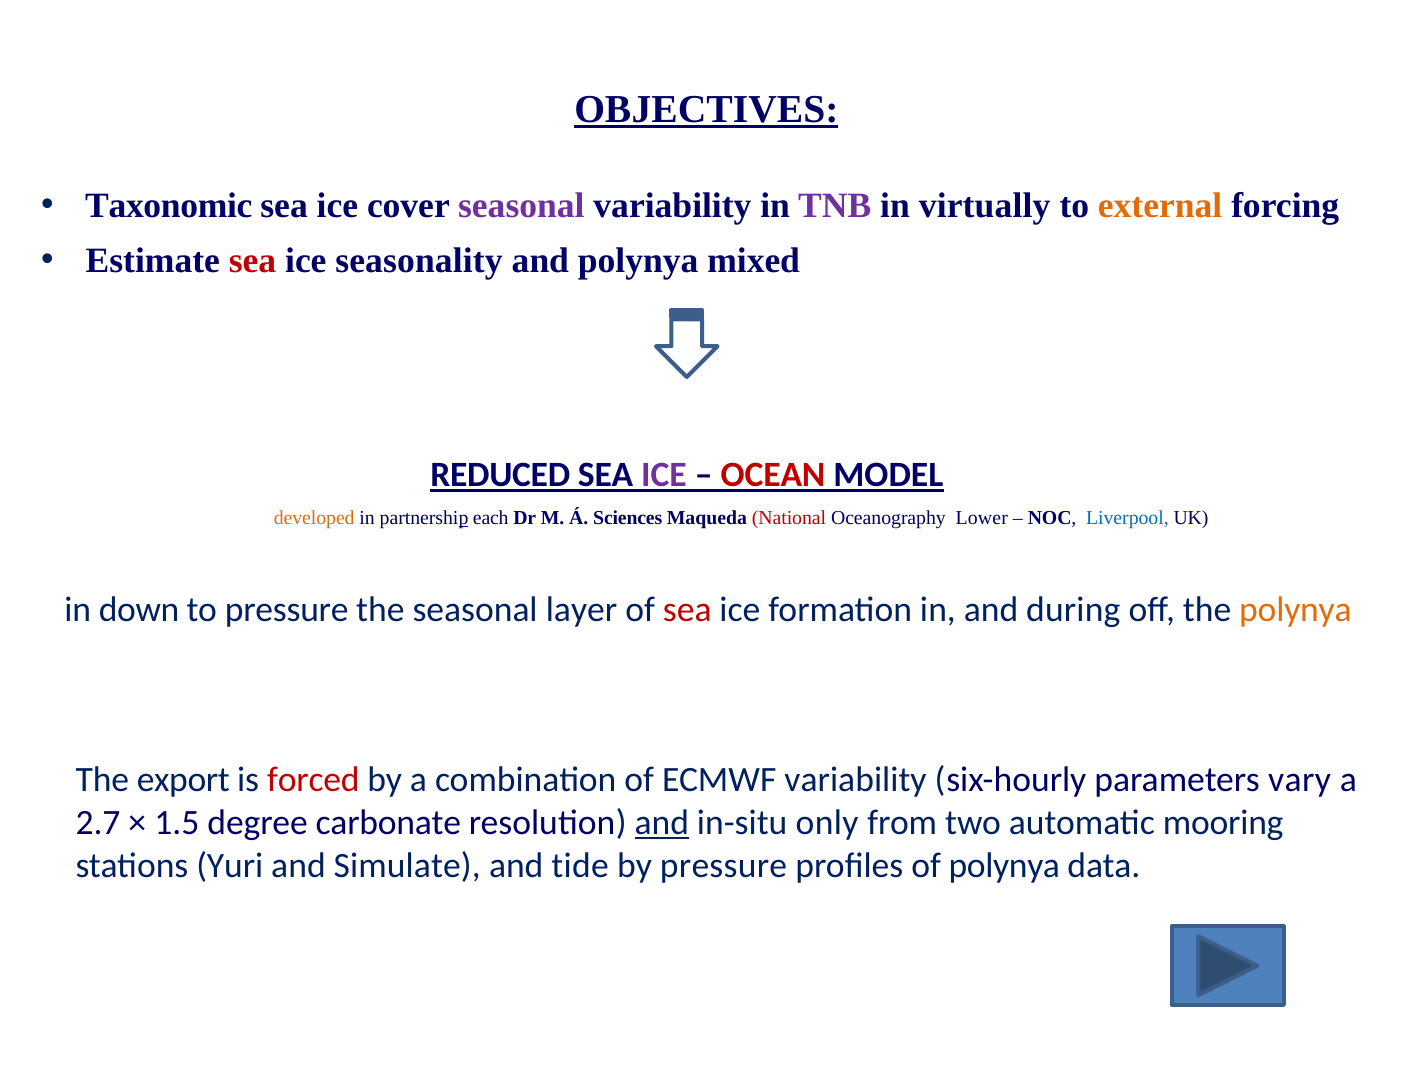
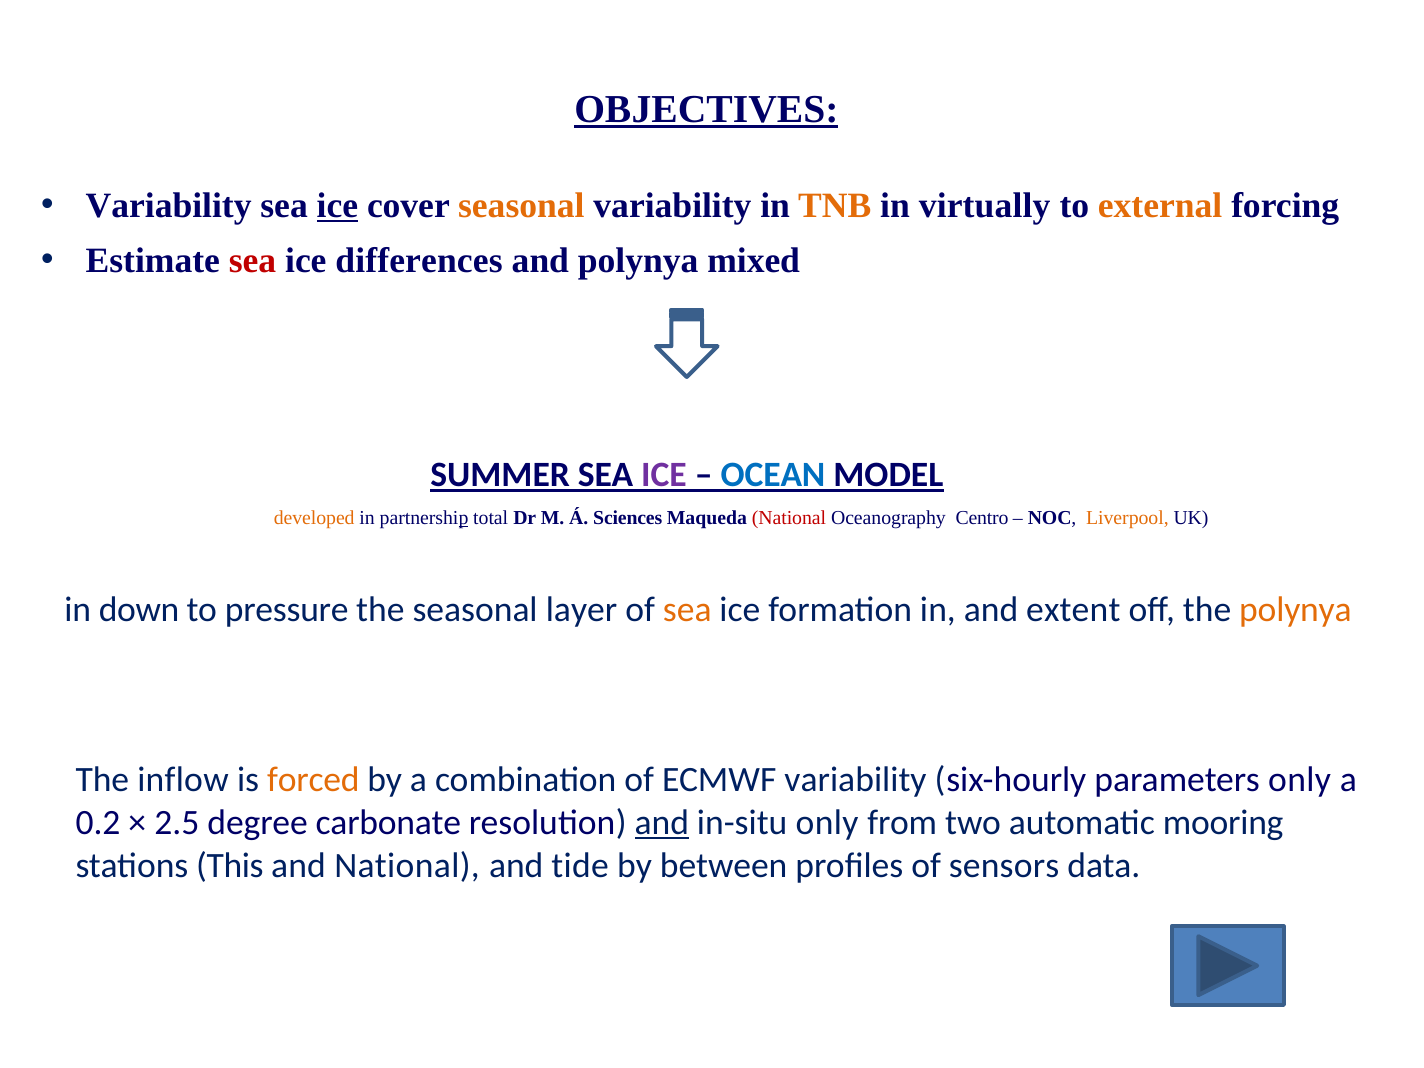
Taxonomic: Taxonomic -> Variability (169, 206)
ice underline: none -> present (337, 206)
seasonal colour: purple -> orange (521, 206)
TNB colour: purple -> orange (835, 206)
seasonality: seasonality -> differences (419, 261)
REDUCED: REDUCED -> SUMMER (500, 475)
OCEAN colour: red -> blue (773, 475)
each: each -> total (491, 517)
Lower: Lower -> Centro (982, 517)
Liverpool colour: blue -> orange (1127, 517)
sea colour: red -> orange (687, 610)
during: during -> extent (1073, 610)
export: export -> inflow (183, 780)
forced colour: red -> orange (313, 780)
parameters vary: vary -> only (1300, 780)
2.7: 2.7 -> 0.2 (98, 823)
1.5: 1.5 -> 2.5 (177, 823)
Yuri: Yuri -> This (230, 866)
and Simulate: Simulate -> National (407, 866)
by pressure: pressure -> between (724, 866)
of polynya: polynya -> sensors (1004, 866)
